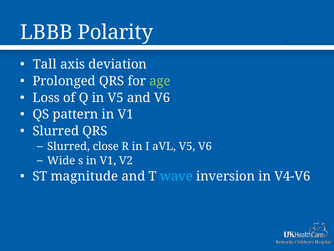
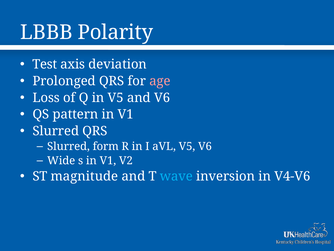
Tall: Tall -> Test (45, 64)
age colour: light green -> pink (160, 81)
close: close -> form (106, 146)
